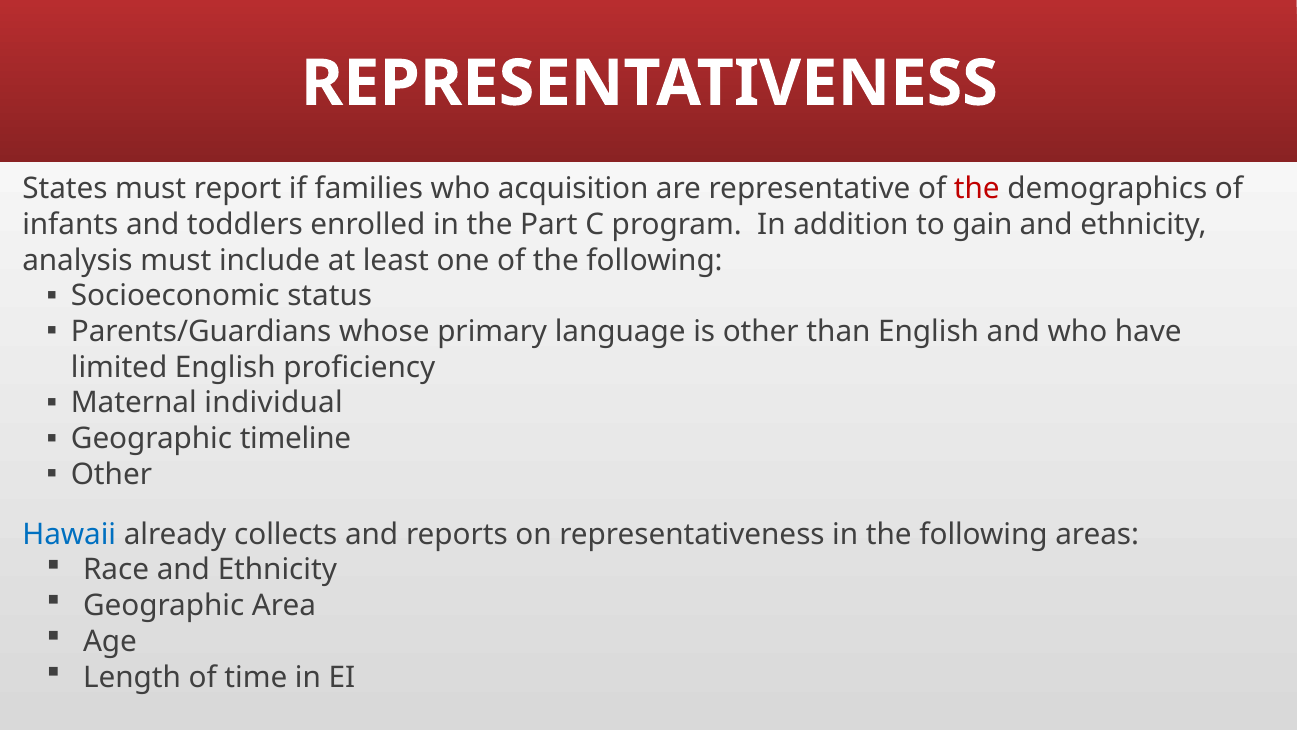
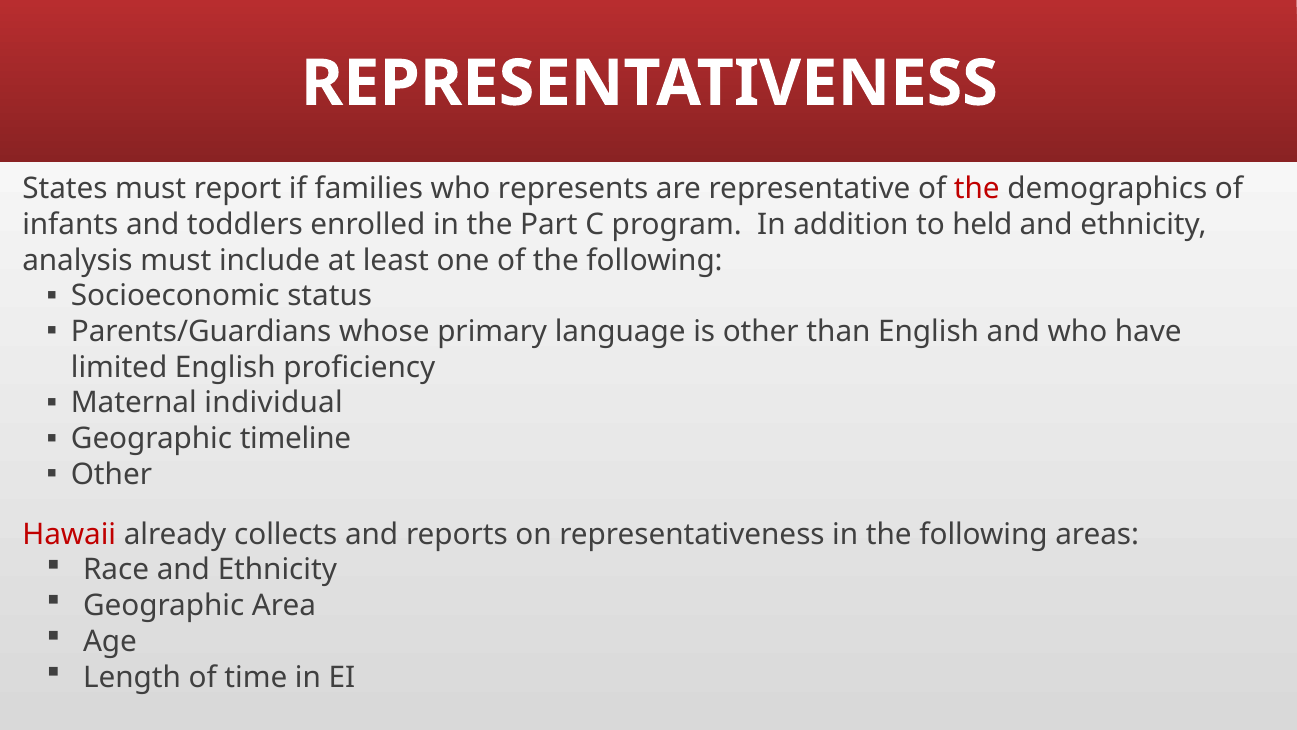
acquisition: acquisition -> represents (573, 189)
gain: gain -> held (982, 225)
Hawaii colour: blue -> red (69, 534)
